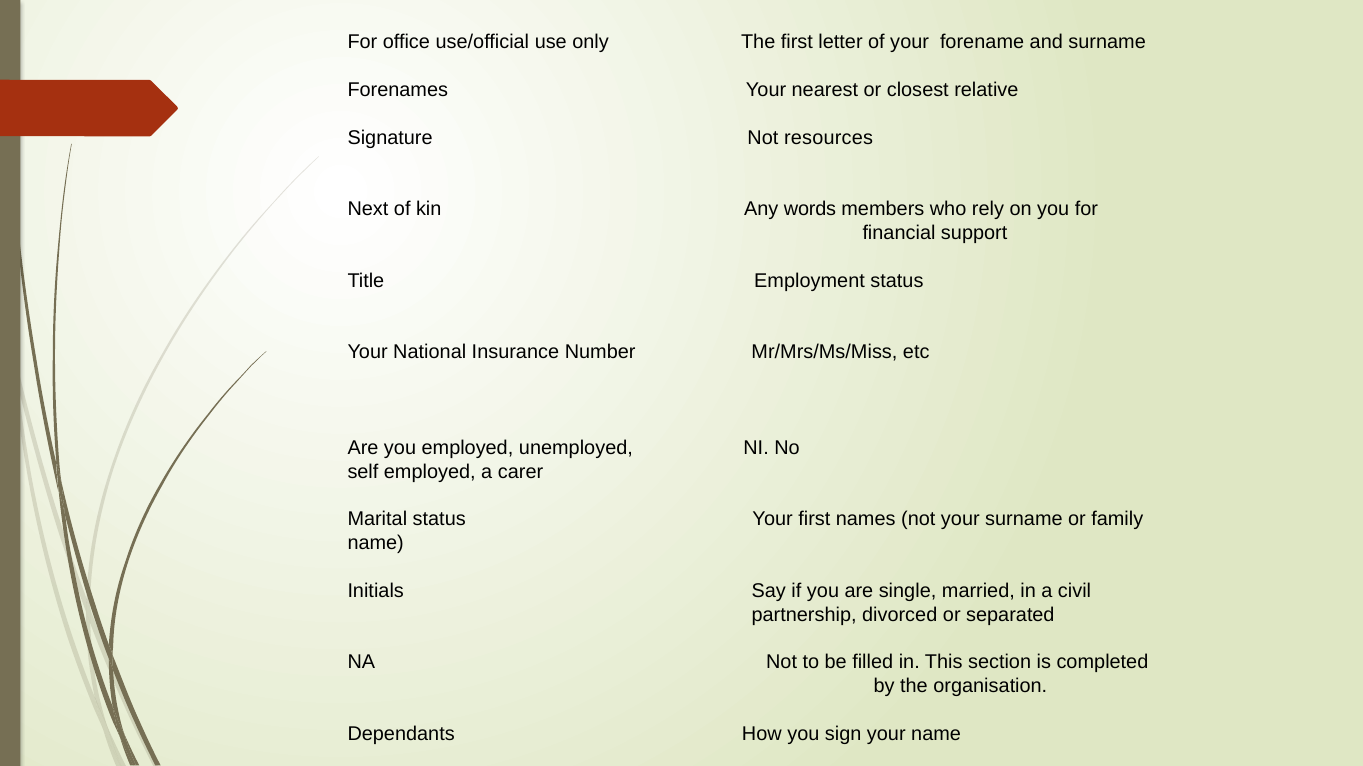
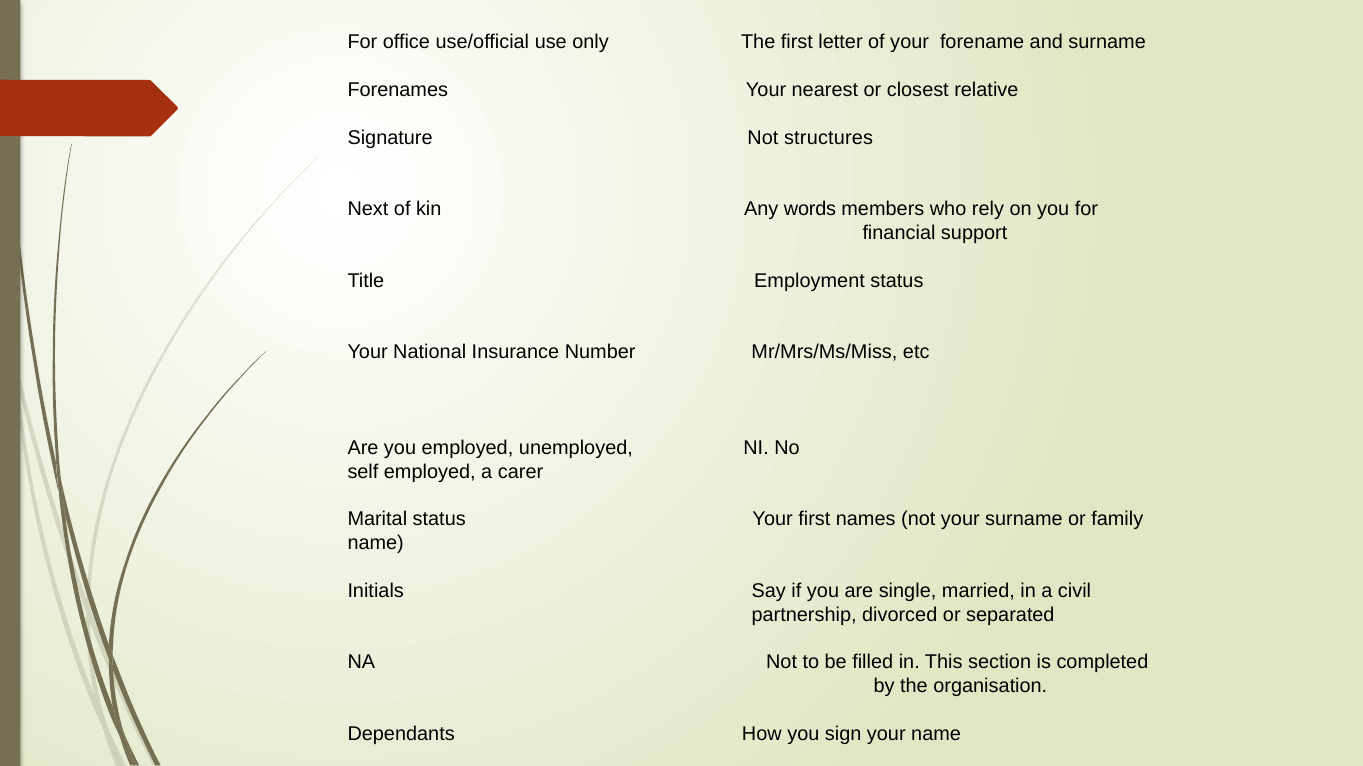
resources: resources -> structures (829, 138)
